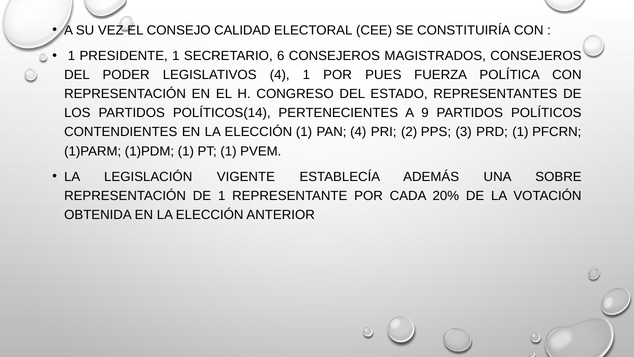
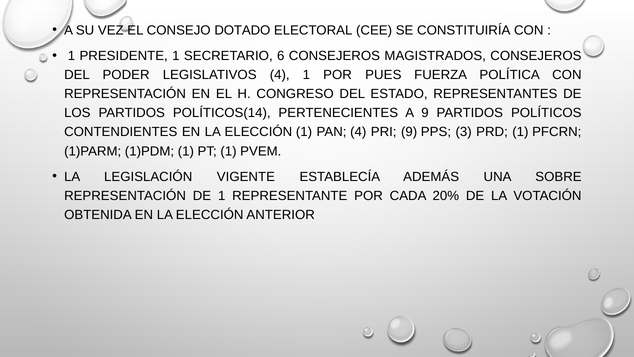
CALIDAD: CALIDAD -> DOTADO (242, 30)
PRI 2: 2 -> 9 (409, 132)
